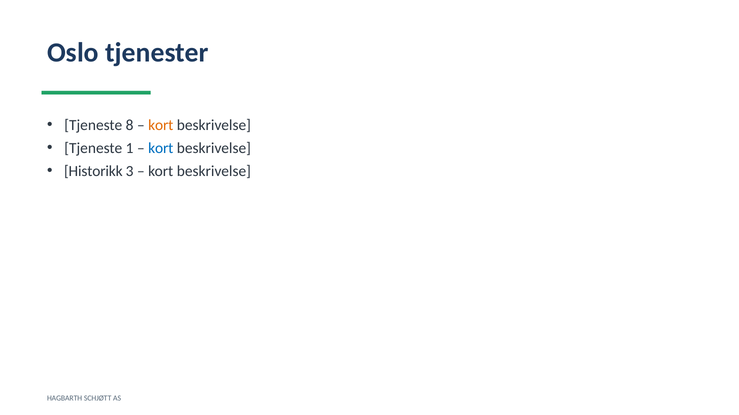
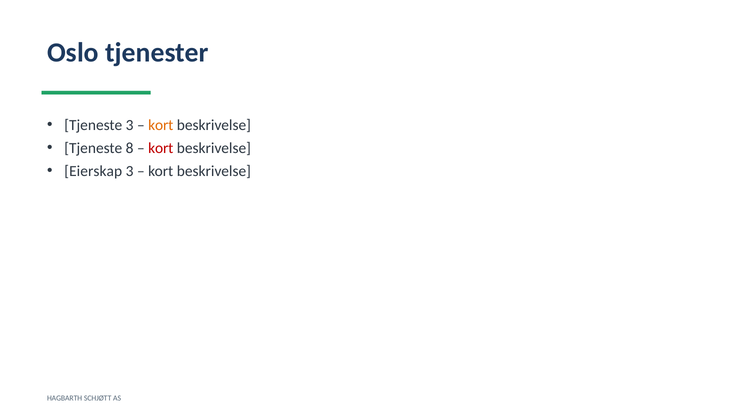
Tjeneste 8: 8 -> 3 (130, 125)
1: 1 -> 8 (130, 148)
kort colour: blue -> red (161, 148)
Historikk: Historikk -> Eierskap (93, 171)
